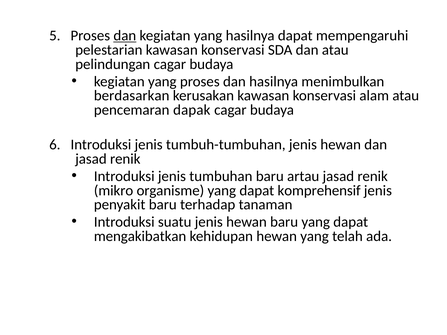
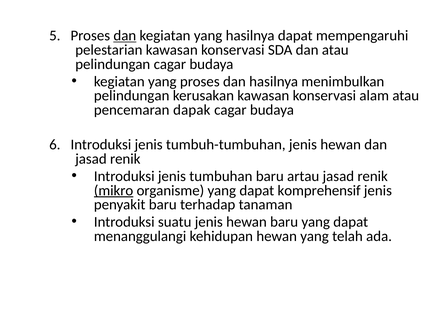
berdasarkan: berdasarkan -> pelindungan (132, 96)
mikro underline: none -> present (114, 191)
mengakibatkan: mengakibatkan -> menanggulangi (140, 236)
